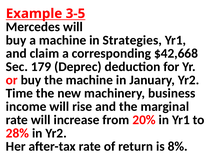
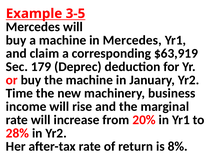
in Strategies: Strategies -> Mercedes (132, 40)
$42,668: $42,668 -> $63,919 (176, 54)
